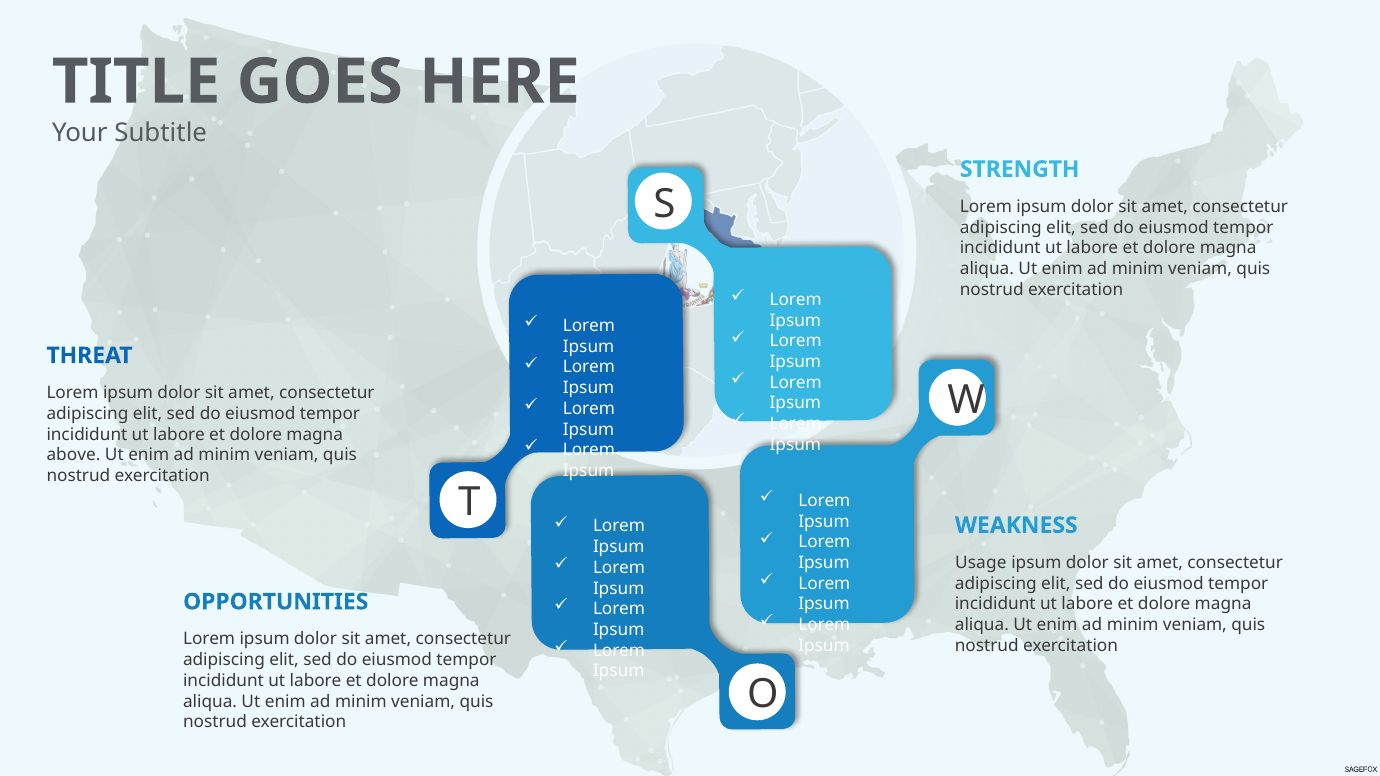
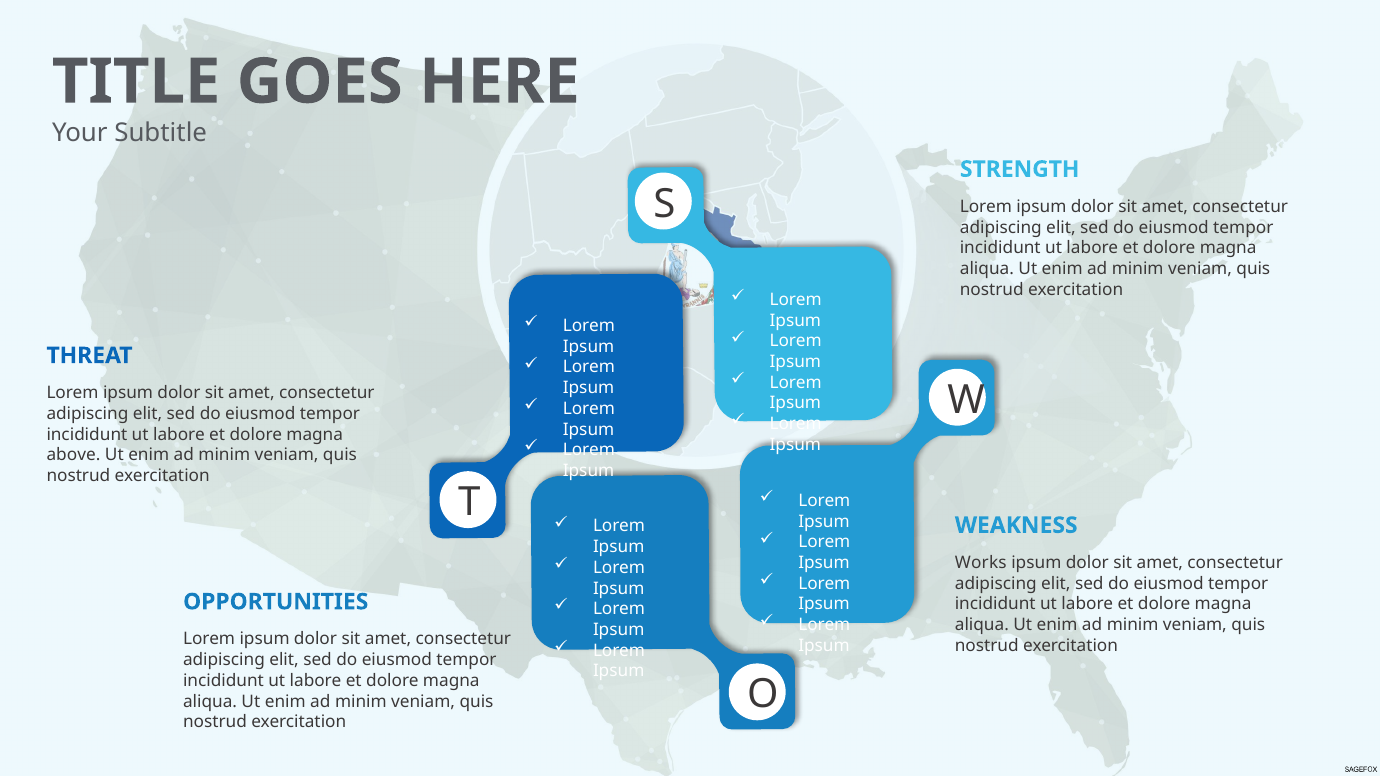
Usage: Usage -> Works (981, 563)
